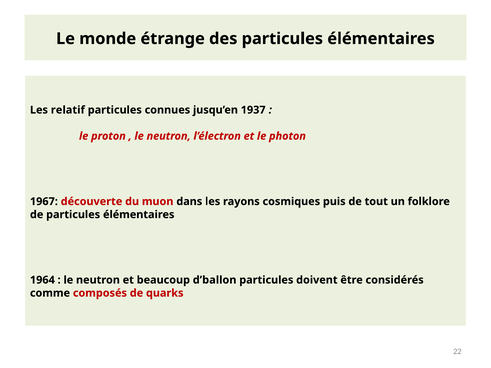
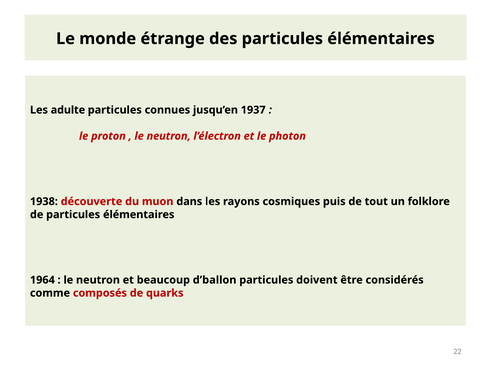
relatif: relatif -> adulte (68, 110)
1967: 1967 -> 1938 (44, 202)
